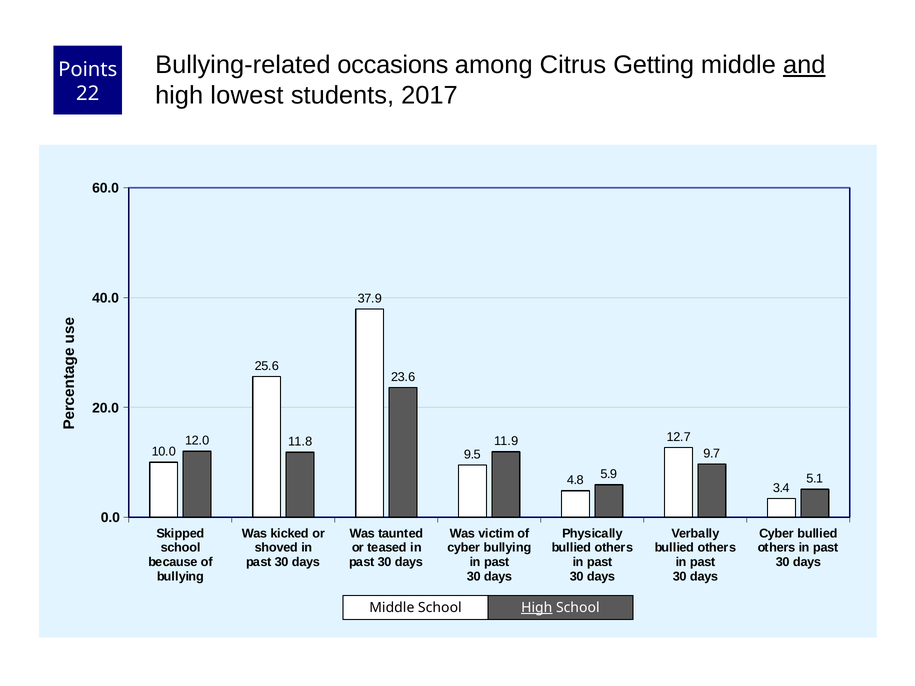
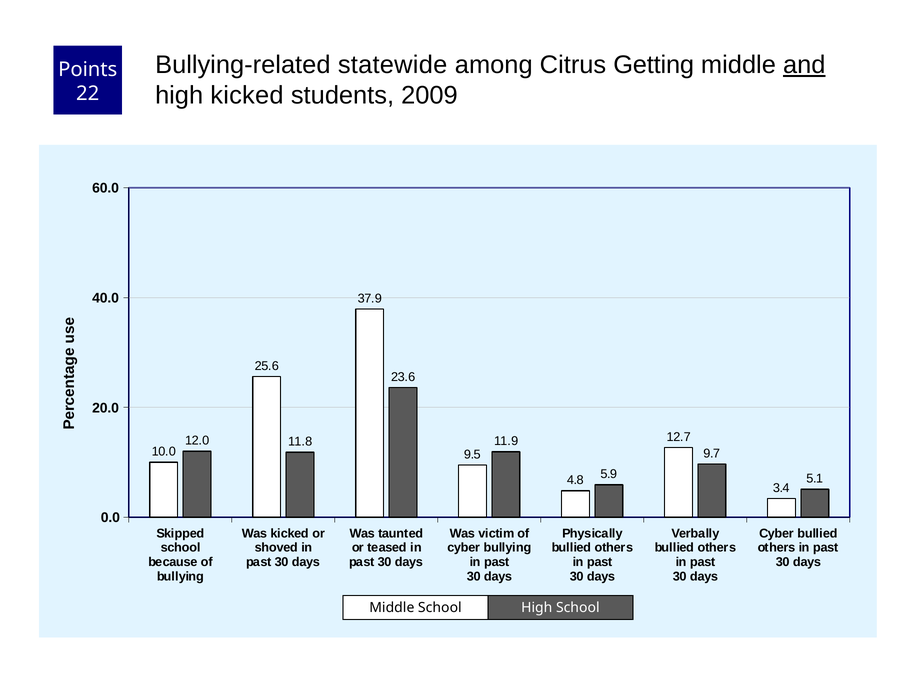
occasions: occasions -> statewide (393, 65)
high lowest: lowest -> kicked (247, 96)
2017: 2017 -> 2009 (429, 96)
High underline: present -> none (537, 608)
